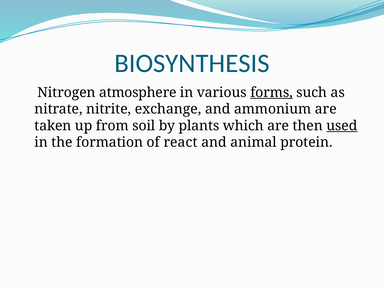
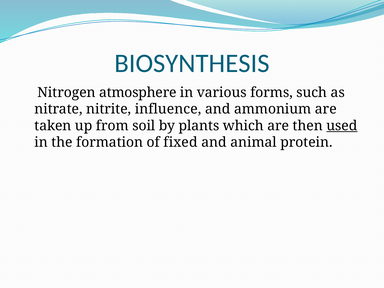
forms underline: present -> none (272, 92)
exchange: exchange -> influence (168, 109)
react: react -> fixed (181, 142)
